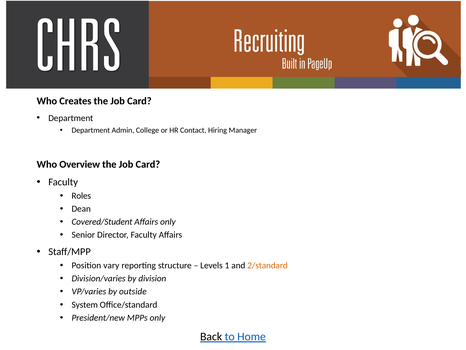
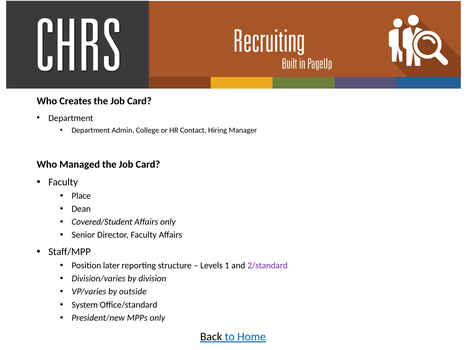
Overview: Overview -> Managed (80, 164)
Roles: Roles -> Place (81, 195)
vary: vary -> later (111, 265)
2/standard colour: orange -> purple (268, 265)
